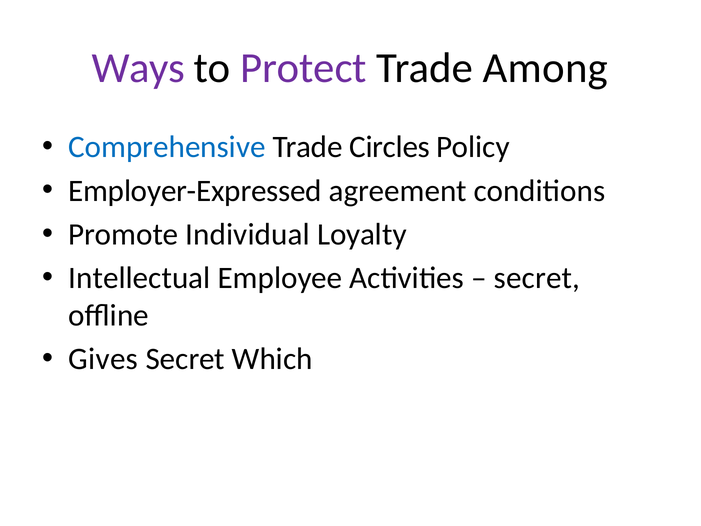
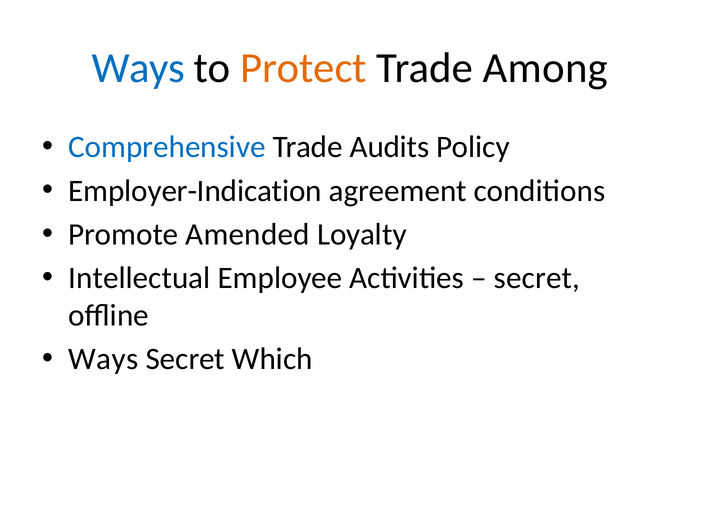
Ways colour: purple -> blue (138, 68)
Protect colour: purple -> orange (303, 68)
Circles: Circles -> Audits (390, 147)
Employer-Expressed: Employer-Expressed -> Employer-Indication (195, 191)
Individual: Individual -> Amended (247, 234)
Gives: Gives -> Ways (103, 359)
